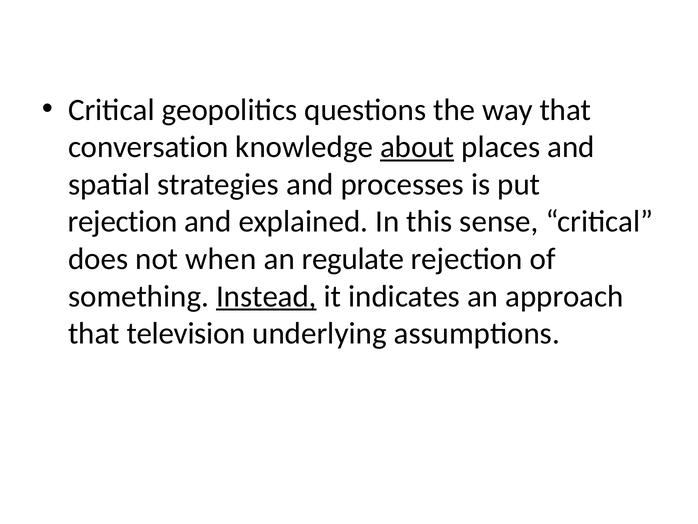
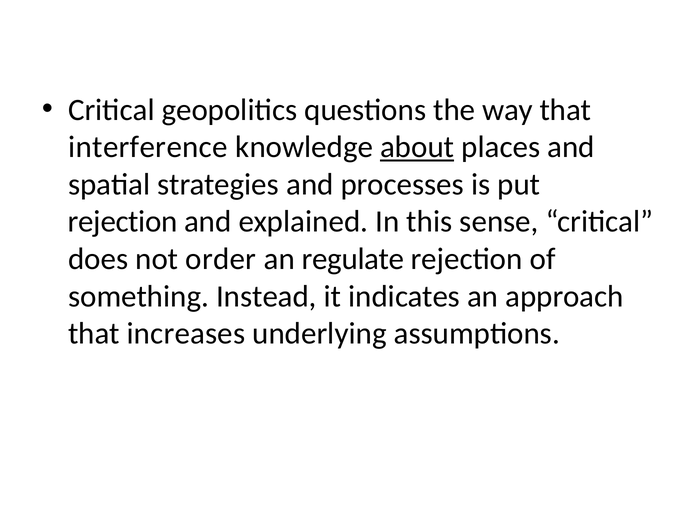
conversation: conversation -> interference (148, 147)
when: when -> order (221, 259)
Instead underline: present -> none (266, 296)
television: television -> increases (186, 333)
